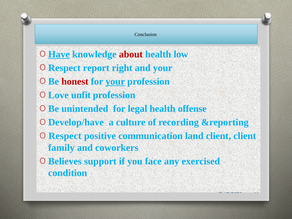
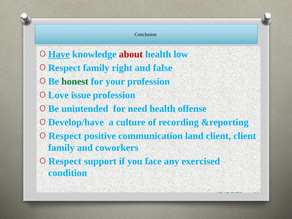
Respect report: report -> family (96, 68)
and your: your -> false (163, 68)
honest colour: red -> green (75, 81)
your underline: present -> none (115, 81)
unfit: unfit -> issue (81, 95)
legal: legal -> need (138, 109)
Believes: Believes -> Respect (65, 161)
